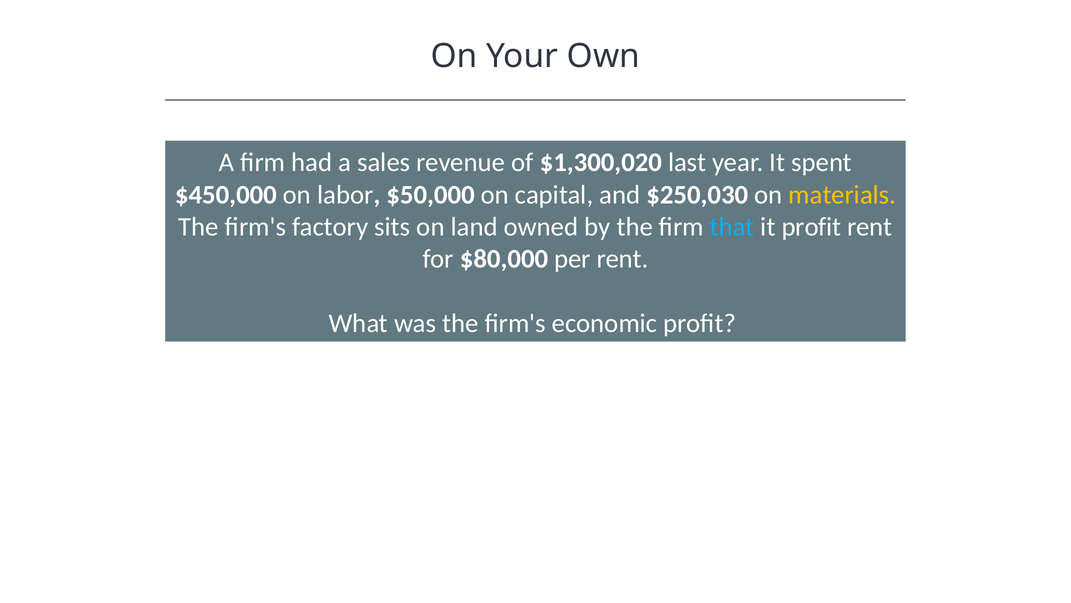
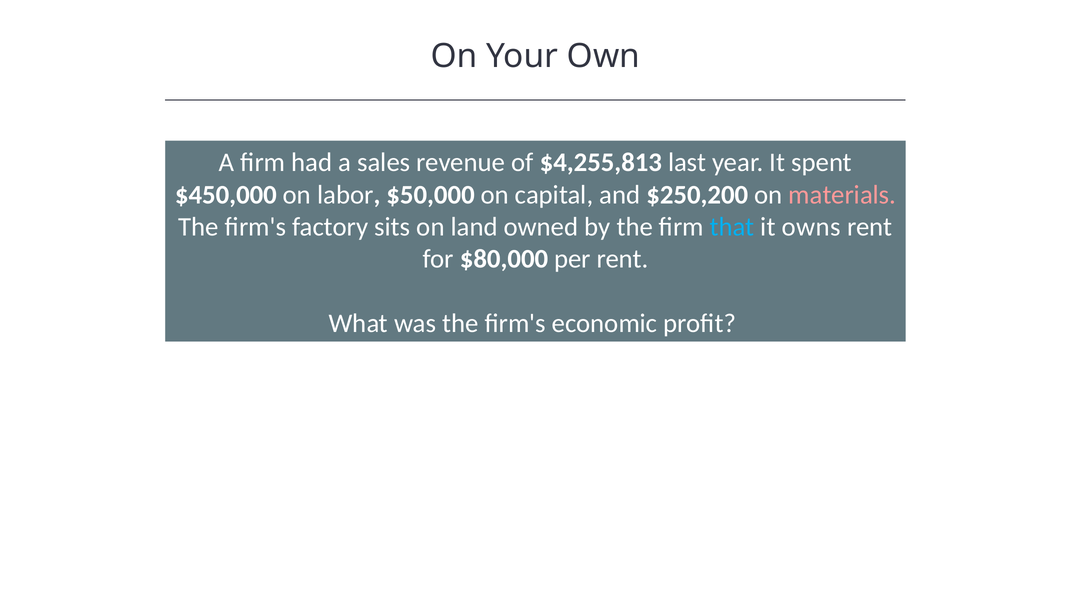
$1,300,020: $1,300,020 -> $4,255,813 (601, 162)
$250,030: $250,030 -> $250,200 (697, 195)
materials colour: yellow -> pink (842, 195)
it profit: profit -> owns (811, 227)
